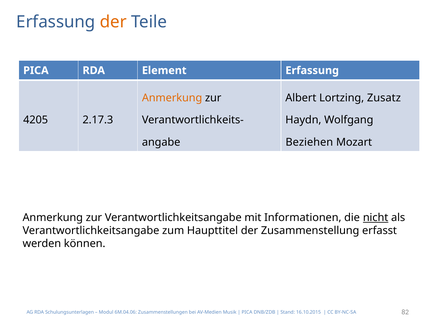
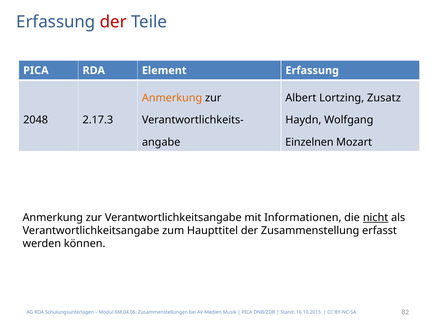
der colour: orange -> red (113, 22)
4205: 4205 -> 2048 (36, 120)
Beziehen: Beziehen -> Einzelnen (309, 142)
